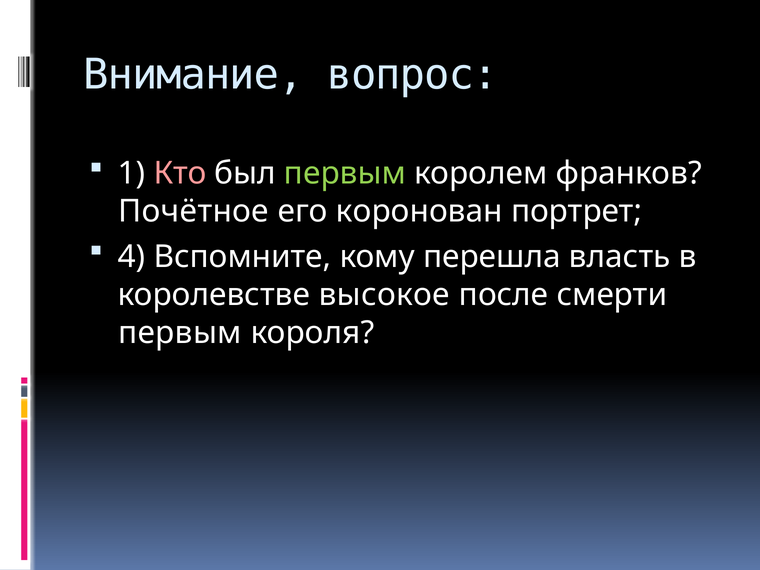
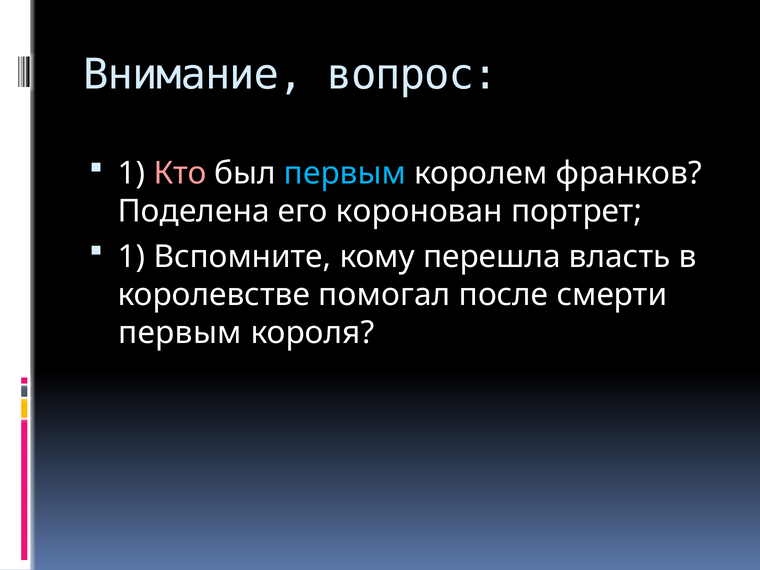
первым colour: light green -> light blue (345, 173)
Почётное: Почётное -> Поделена (194, 211)
4: 4 -> 1 (131, 257)
высокое: высокое -> помогал (384, 295)
